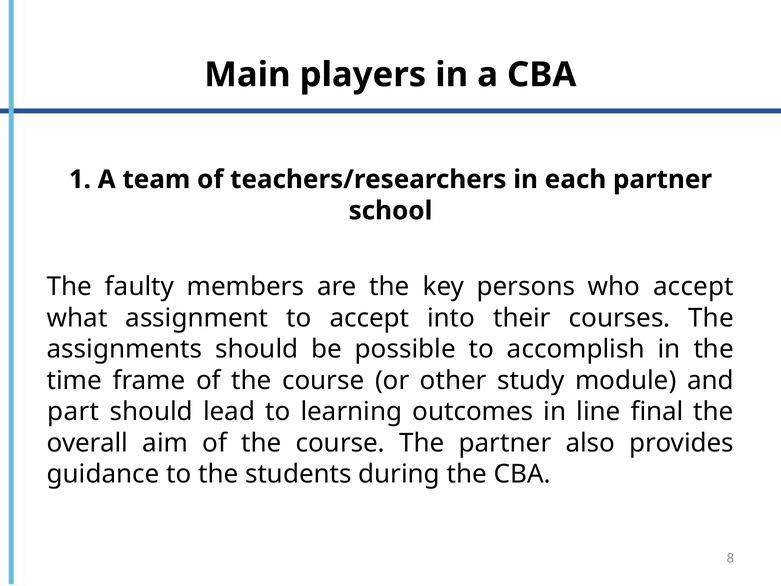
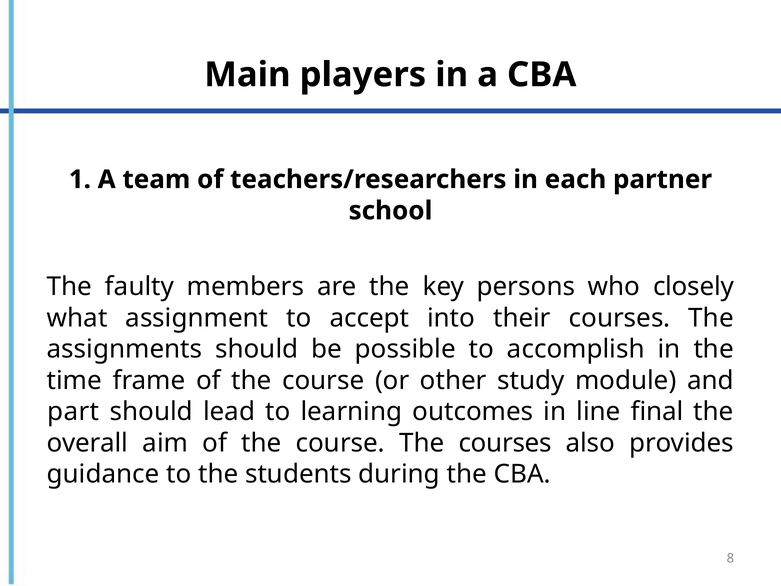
who accept: accept -> closely (694, 287)
The partner: partner -> courses (505, 443)
